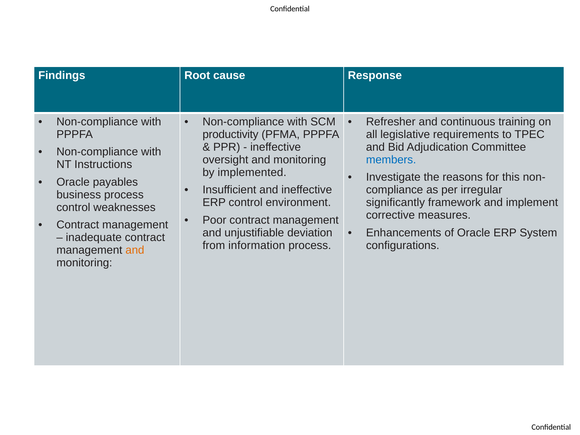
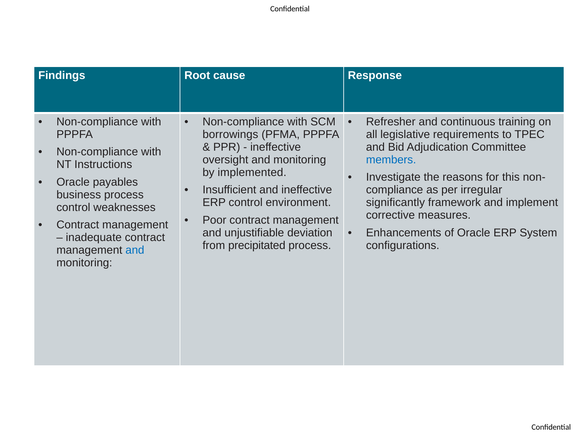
productivity: productivity -> borrowings (230, 134)
information: information -> precipitated (257, 245)
and colour: orange -> blue (135, 250)
